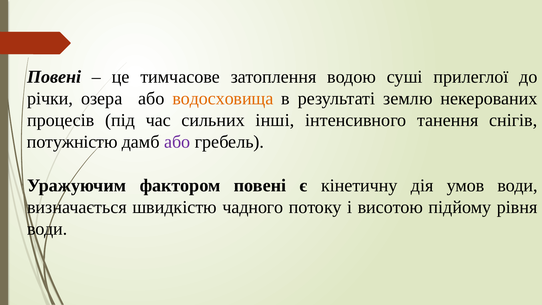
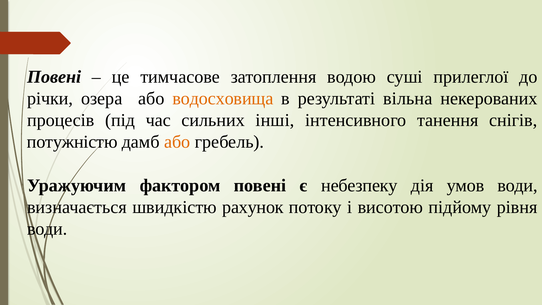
землю: землю -> вільна (408, 99)
або colour: purple -> orange (177, 142)
кінетичну: кінетичну -> небезпеку (359, 185)
чадного: чадного -> рахунок (253, 207)
